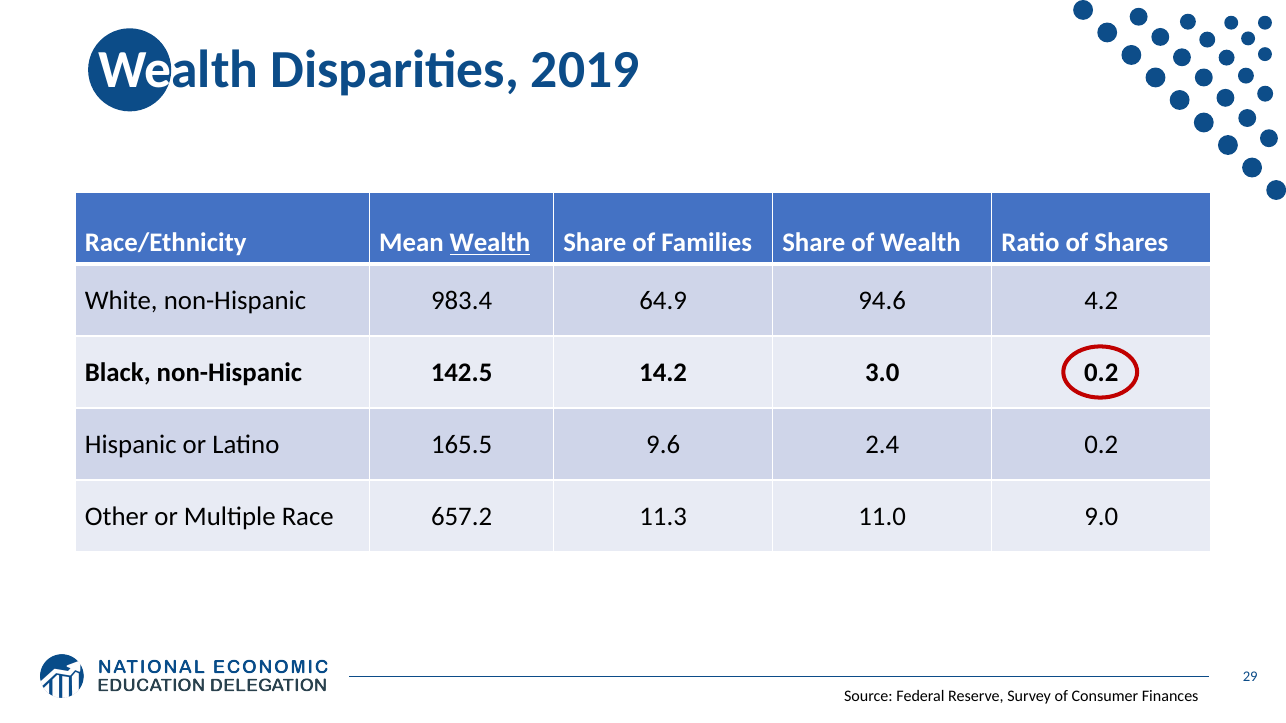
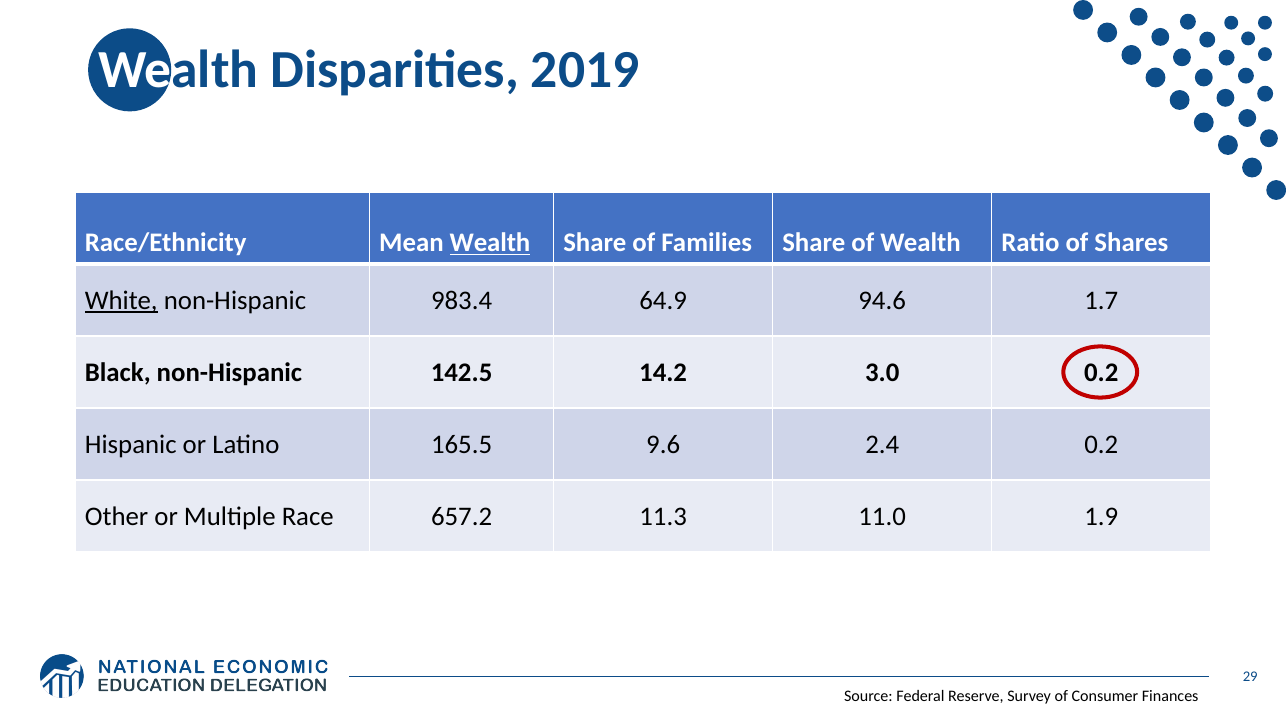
White underline: none -> present (121, 300)
4.2: 4.2 -> 1.7 (1101, 300)
9.0: 9.0 -> 1.9 (1101, 516)
